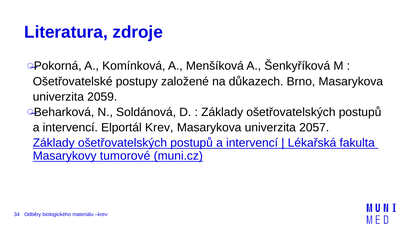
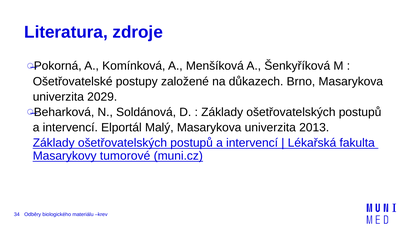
2059: 2059 -> 2029 (102, 97)
Elportál Krev: Krev -> Malý (159, 128)
2057: 2057 -> 2013 (314, 128)
